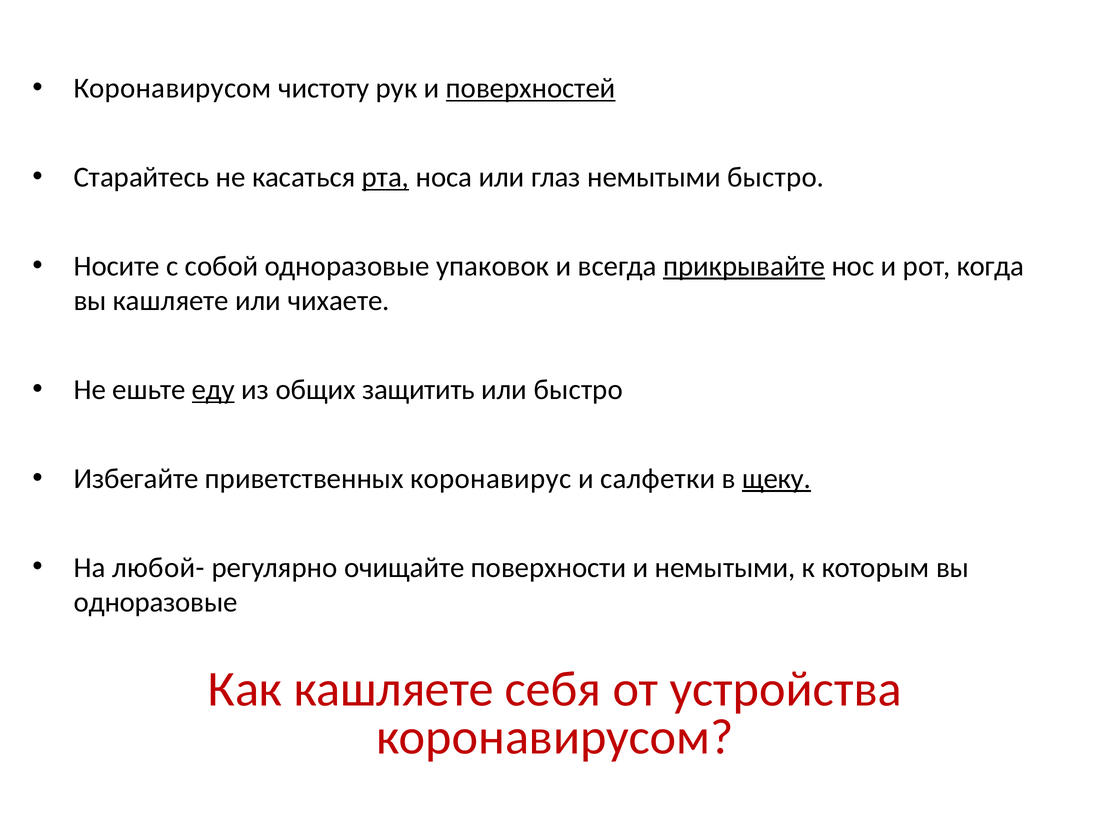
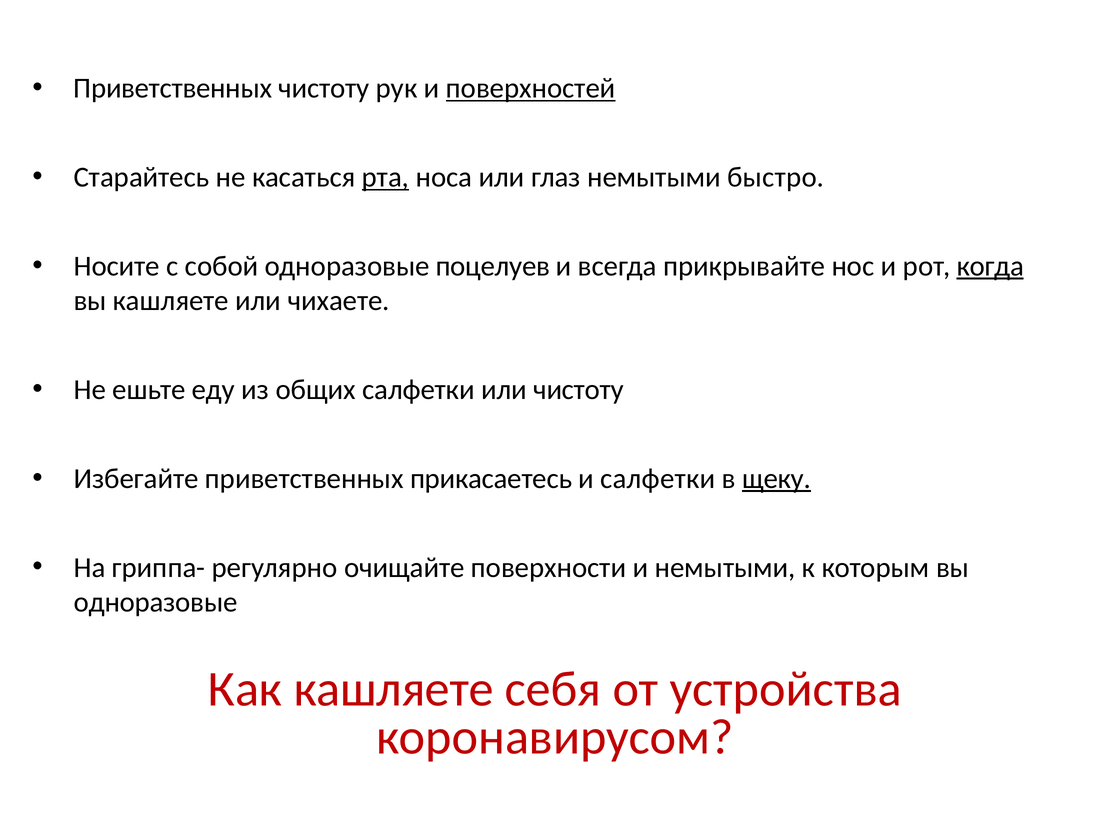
Коронавирусом: Коронавирусом -> Приветственных (173, 88)
упаковок: упаковок -> поцелуев (493, 266)
прикрывайте underline: present -> none (744, 266)
когда underline: none -> present (990, 266)
еду underline: present -> none (213, 390)
общих защитить: защитить -> салфетки (419, 390)
или быстро: быстро -> чистоту (579, 390)
коронавирус: коронавирус -> прикасаетесь (491, 479)
любой-: любой- -> гриппа- (158, 568)
